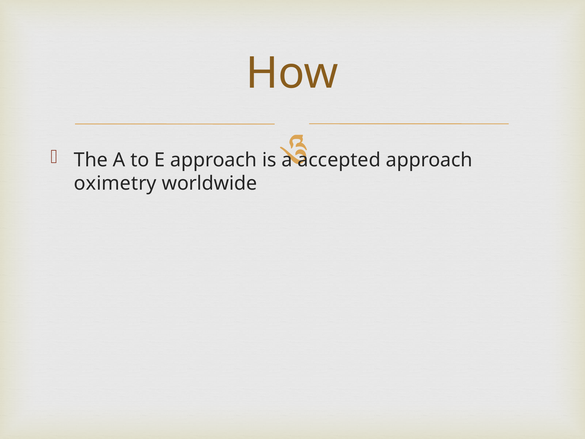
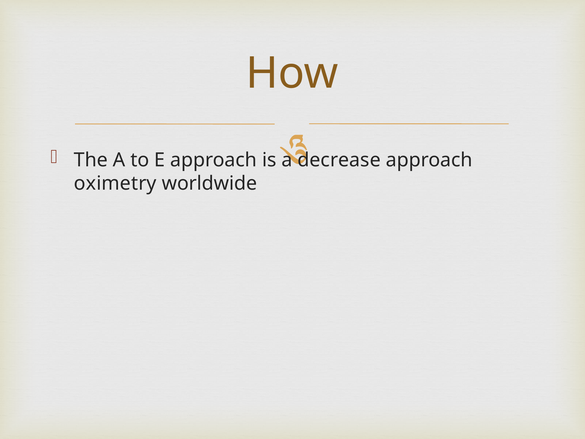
accepted: accepted -> decrease (339, 160)
